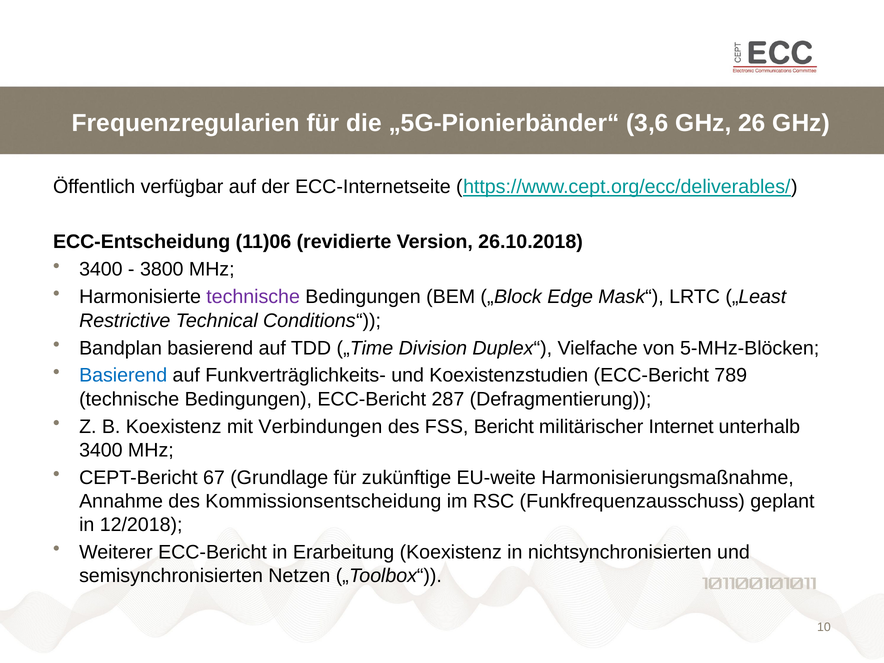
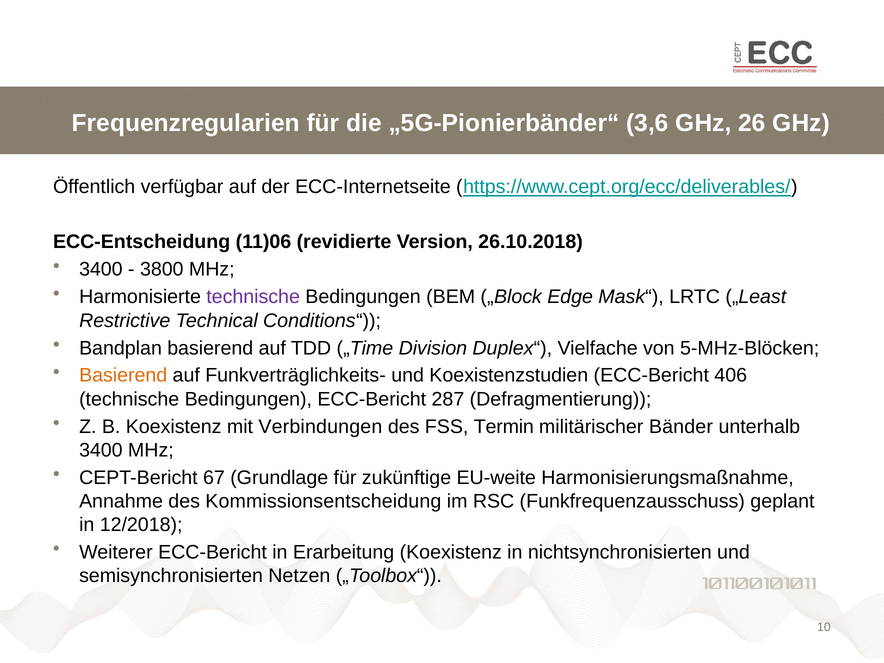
Basierend colour: blue -> orange (123, 376)
789: 789 -> 406 (731, 376)
Bericht: Bericht -> Termin (504, 427)
Internet: Internet -> Bänder (681, 427)
